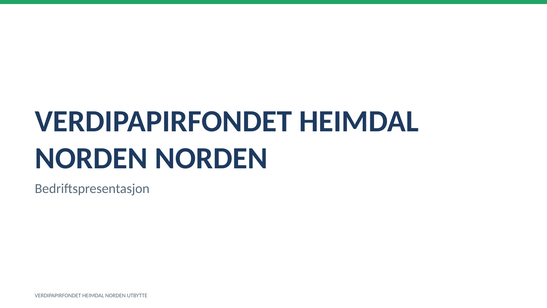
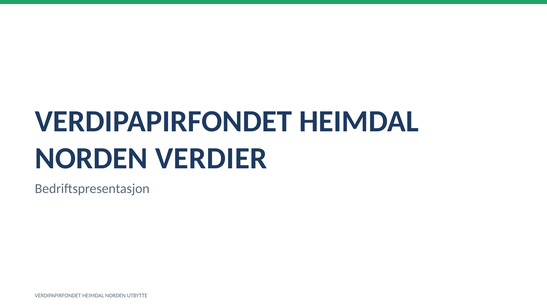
NORDEN NORDEN: NORDEN -> VERDIER (211, 158)
